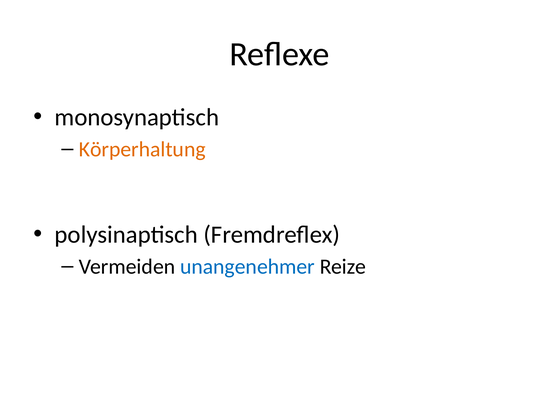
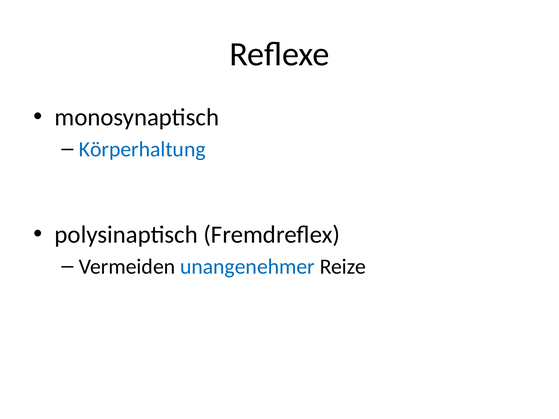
Körperhaltung colour: orange -> blue (142, 149)
